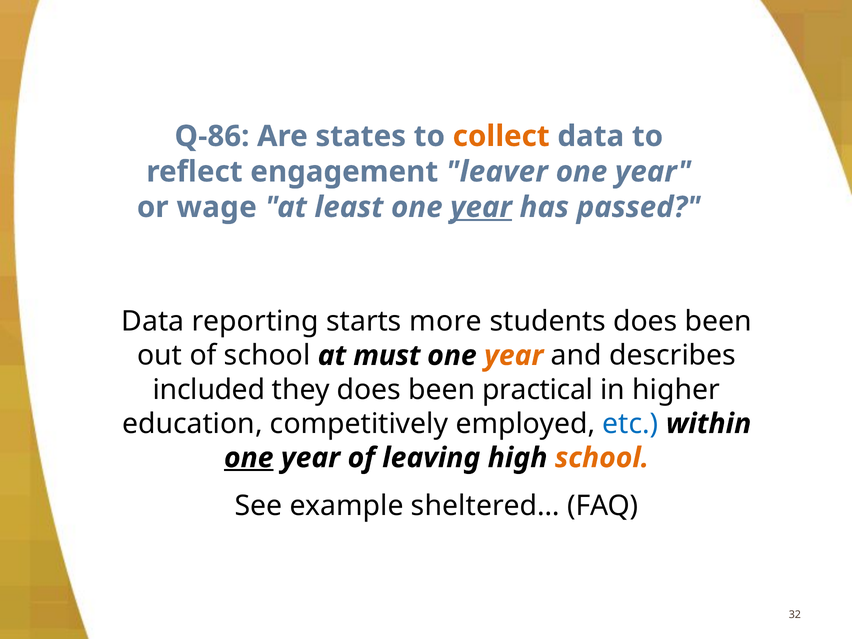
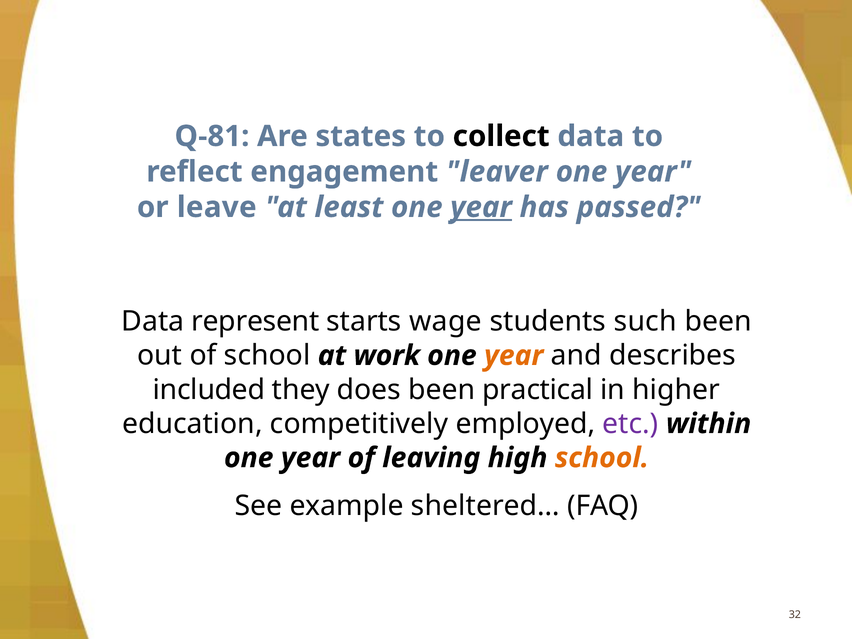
Q-86: Q-86 -> Q-81 (212, 136)
collect colour: orange -> black (501, 136)
wage: wage -> leave (217, 207)
reporting: reporting -> represent (255, 321)
more: more -> wage (446, 321)
students does: does -> such (645, 321)
must: must -> work (387, 356)
etc colour: blue -> purple (630, 424)
one underline: present -> none (249, 458)
